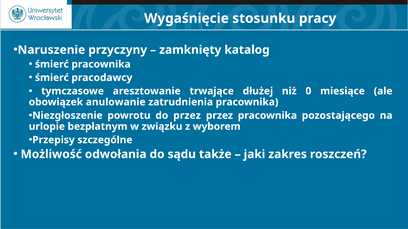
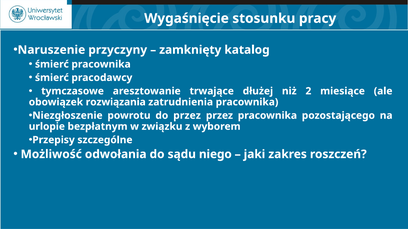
0: 0 -> 2 (308, 91)
anulowanie: anulowanie -> rozwiązania (116, 102)
także: także -> niego (215, 155)
